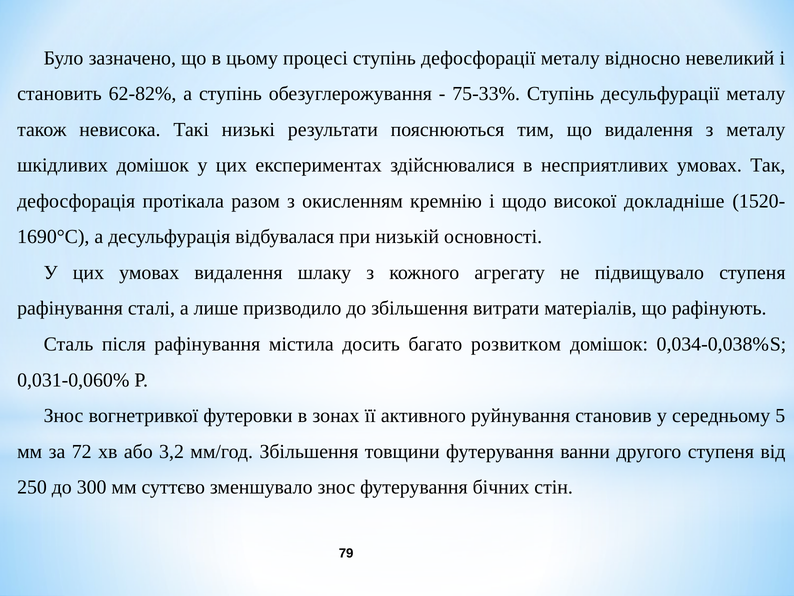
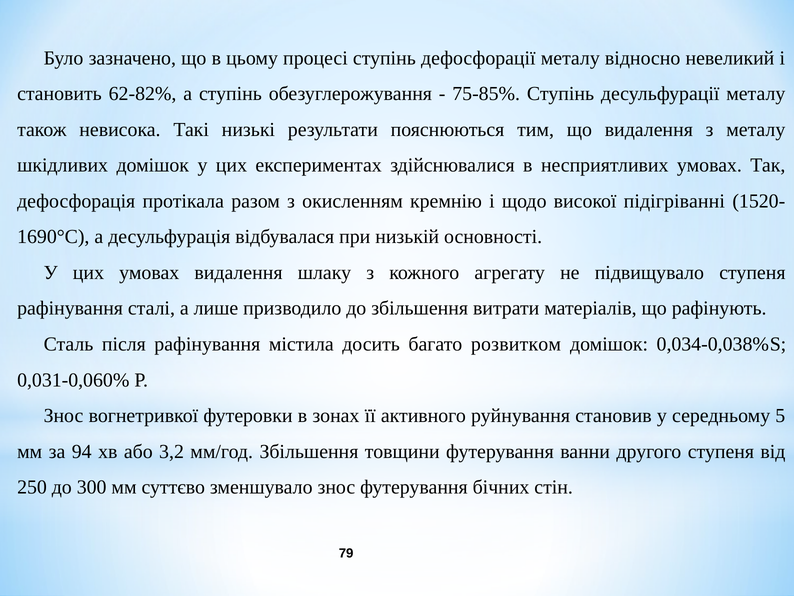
75-33%: 75-33% -> 75-85% (486, 94)
докладніше: докладніше -> підігріванні (674, 201)
72: 72 -> 94 (82, 451)
